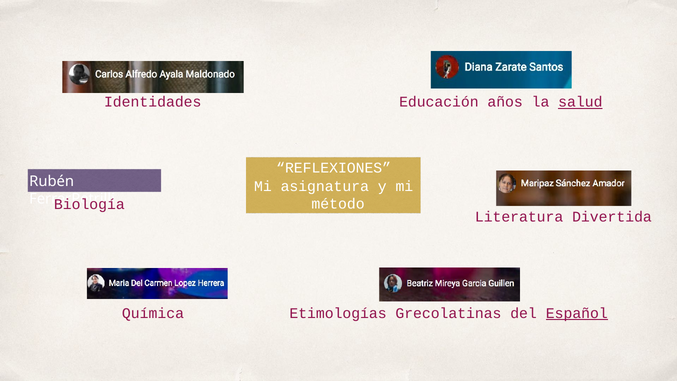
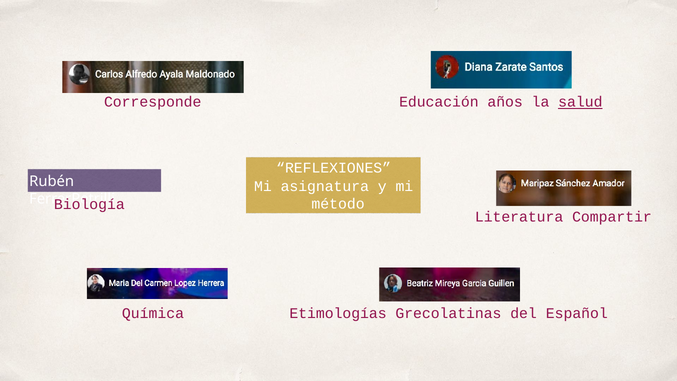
Identidades: Identidades -> Corresponde (153, 102)
Divertida: Divertida -> Compartir (612, 217)
Español underline: present -> none (577, 313)
